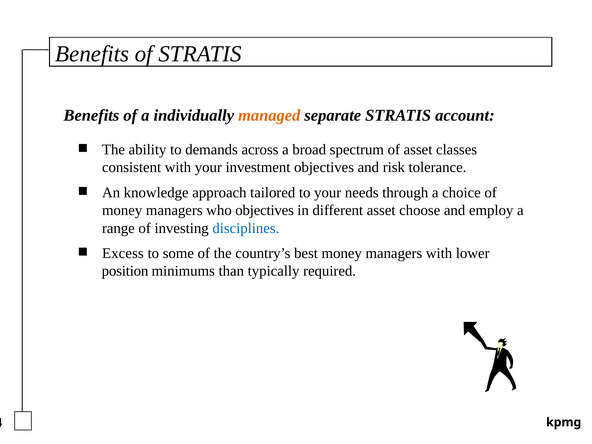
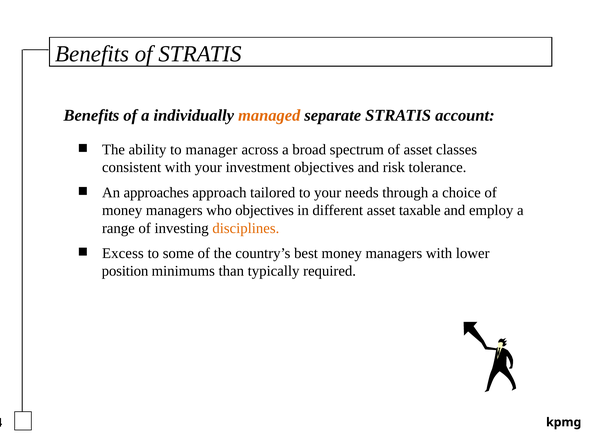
demands: demands -> manager (211, 150)
knowledge: knowledge -> approaches (156, 193)
choose: choose -> taxable (420, 210)
disciplines colour: blue -> orange (246, 228)
